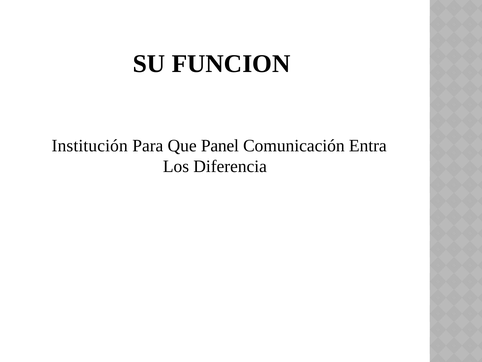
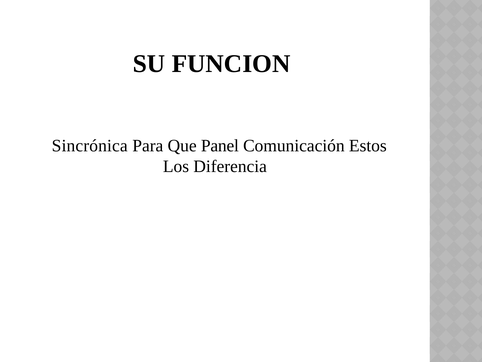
Institución: Institución -> Sincrónica (90, 145)
Entra: Entra -> Estos (368, 145)
